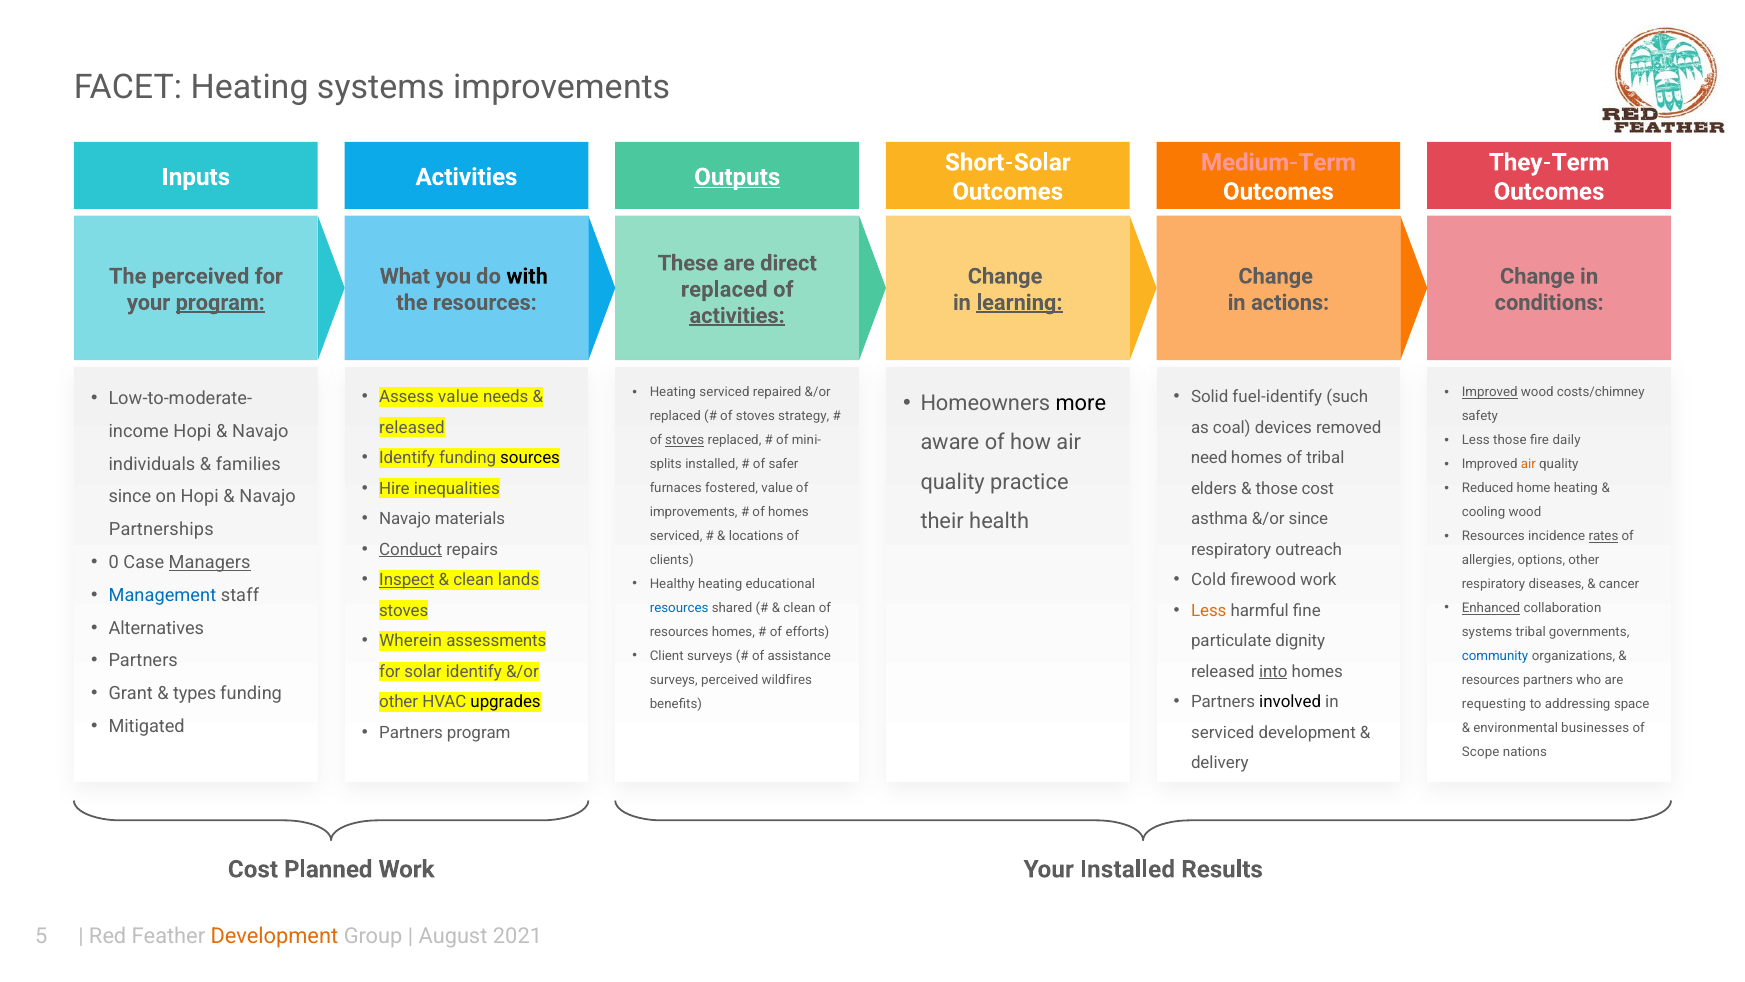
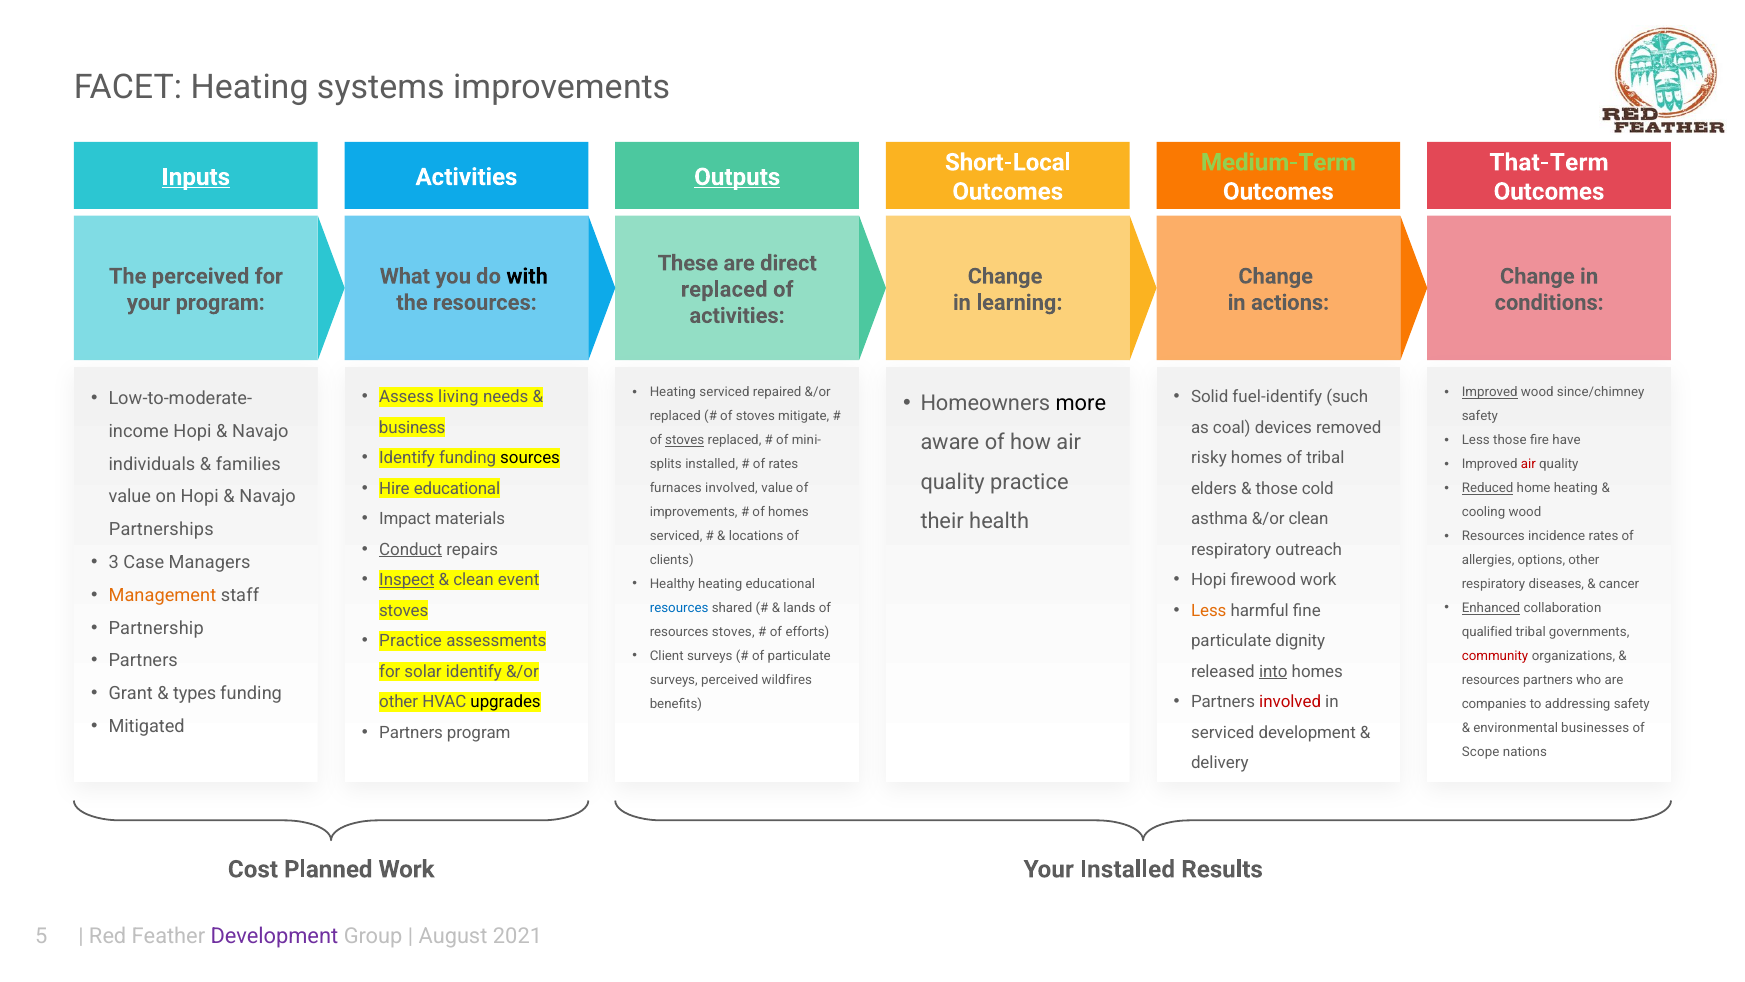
Short-Solar: Short-Solar -> Short-Local (1008, 162)
Medium-Term colour: pink -> light green (1278, 162)
They-Term: They-Term -> That-Term (1549, 162)
Inputs underline: none -> present (196, 177)
program underline: present -> none (220, 302)
learning underline: present -> none (1019, 302)
activities underline: present -> none (737, 316)
costs/chimney: costs/chimney -> since/chimney (1601, 392)
Assess value: value -> living (458, 397)
strategy: strategy -> mitigate (804, 416)
released: released -> business (412, 427)
daily: daily -> have (1567, 440)
need: need -> risky (1209, 458)
air colour: orange -> red (1528, 464)
of safer: safer -> rates (783, 464)
Hire inequalities: inequalities -> educational (457, 488)
those cost: cost -> cold (1318, 488)
Reduced underline: none -> present (1488, 488)
furnaces fostered: fostered -> involved (732, 488)
since: since -> value (130, 497)
Navajo: Navajo -> Impact (405, 519)
&/or since: since -> clean (1308, 519)
rates underline: present -> none (1603, 536)
0: 0 -> 3 (114, 562)
Managers underline: present -> none (210, 562)
lands: lands -> event (519, 580)
Cold: Cold -> Hopi (1209, 580)
Management colour: blue -> orange (162, 595)
clean: clean -> lands (800, 608)
Alternatives: Alternatives -> Partnership (156, 628)
resources homes: homes -> stoves (733, 632)
systems: systems -> qualified (1487, 632)
Wherein: Wherein -> Practice (411, 641)
of assistance: assistance -> particulate (799, 656)
community colour: blue -> red (1495, 656)
involved colour: black -> red (1290, 702)
requesting: requesting -> companies (1494, 704)
addressing space: space -> safety (1632, 704)
Development colour: orange -> purple (274, 936)
